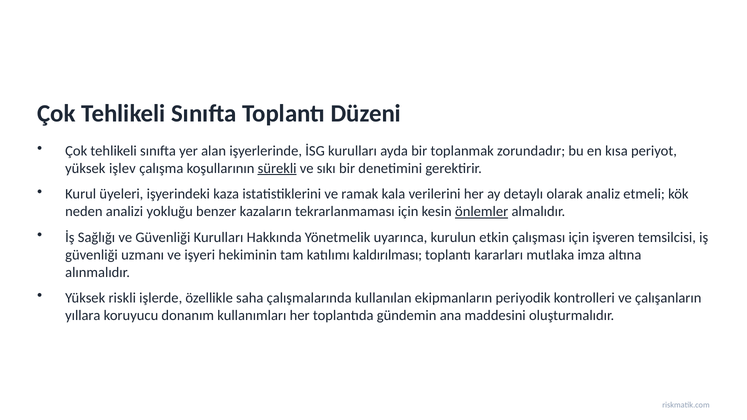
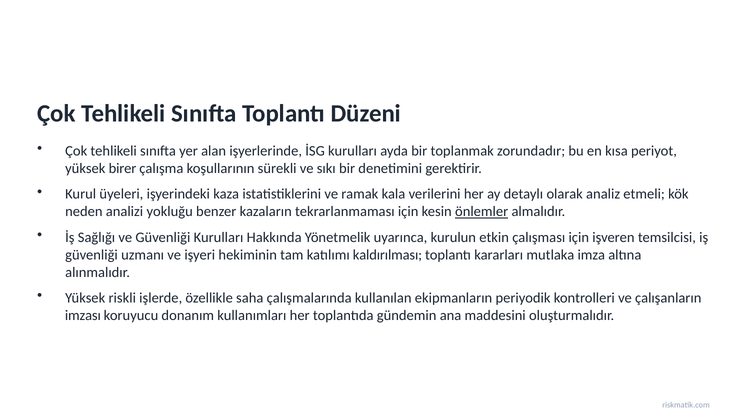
işlev: işlev -> birer (123, 168)
sürekli underline: present -> none (277, 168)
yıllara: yıllara -> imzası (83, 316)
